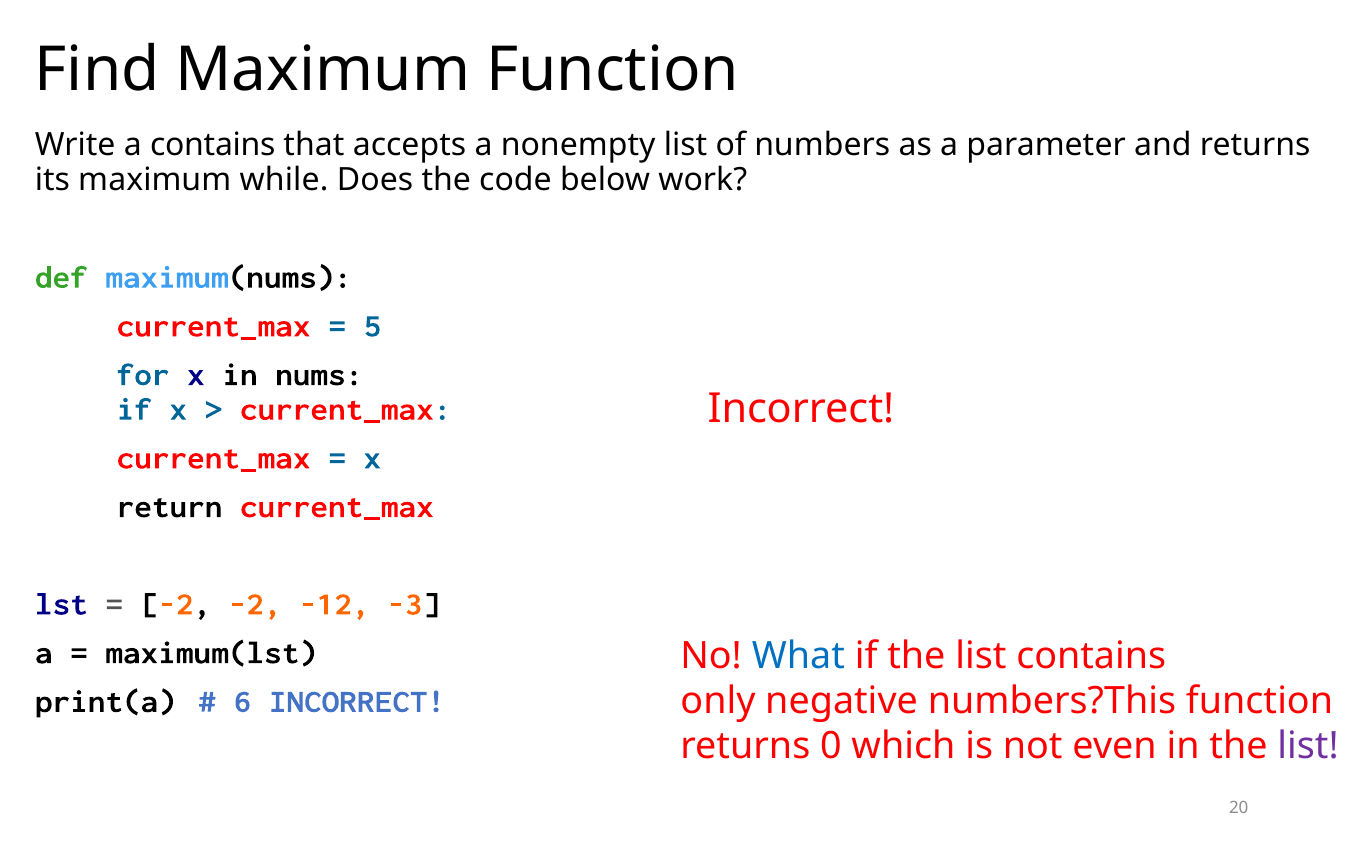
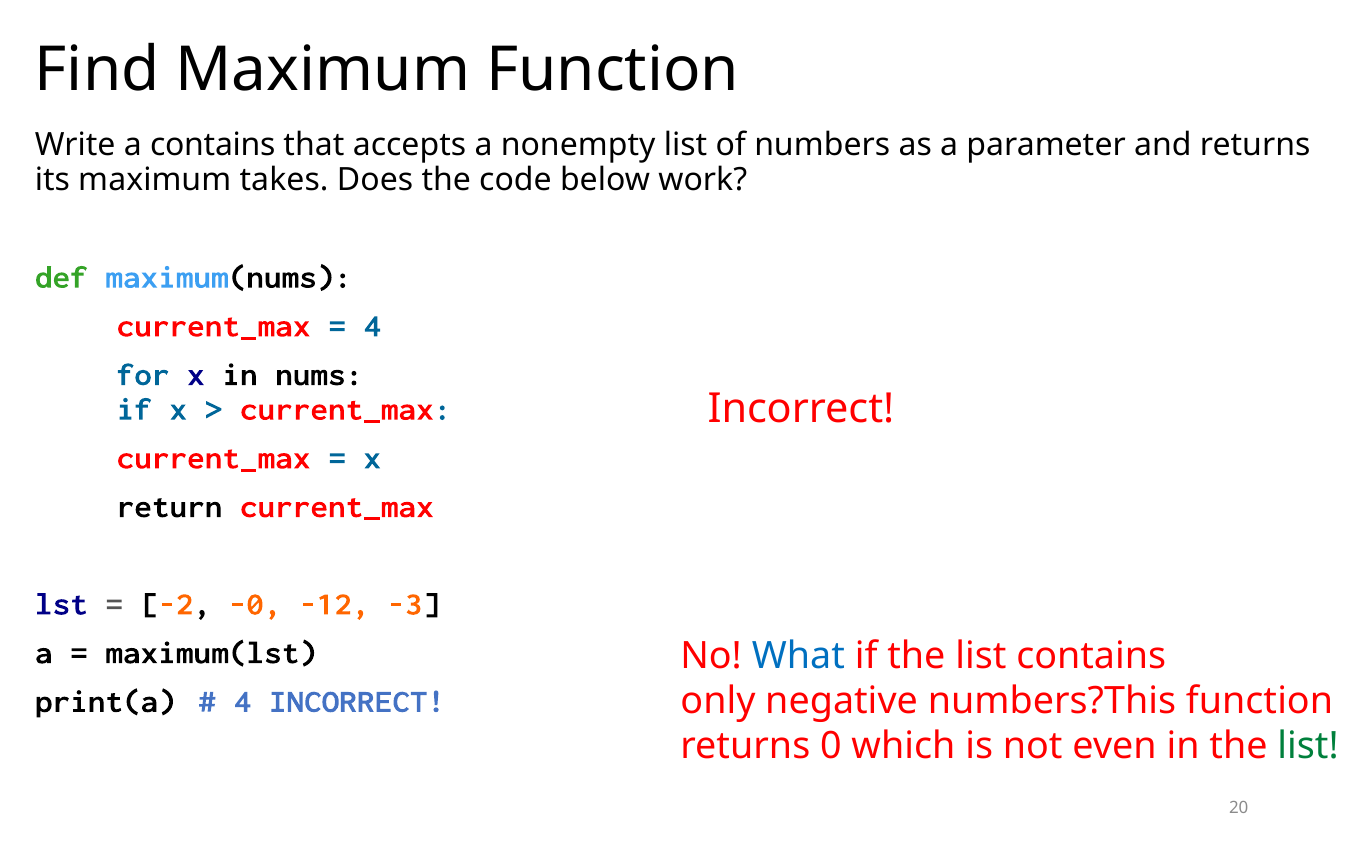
while: while -> takes (284, 180)
5: 5 -> 4 (372, 326)
-2 -2: -2 -> -0 (255, 604)
6: 6 -> 4 (242, 701)
list colour: purple -> green (1308, 746)
